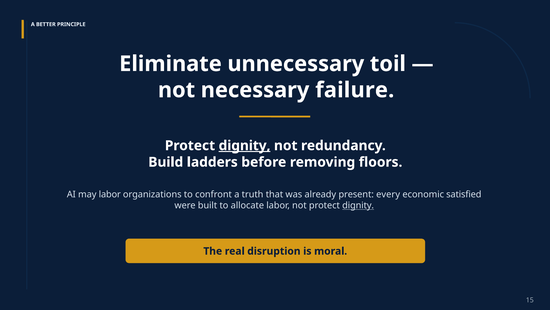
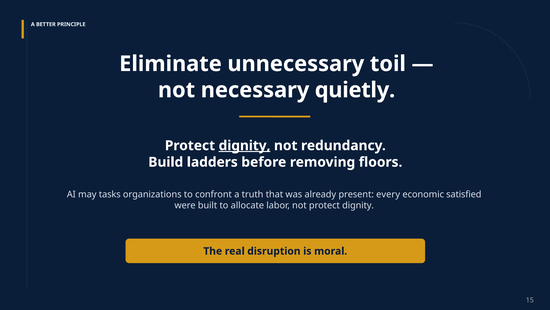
failure: failure -> quietly (355, 90)
may labor: labor -> tasks (110, 194)
dignity underline: present -> none (358, 205)
